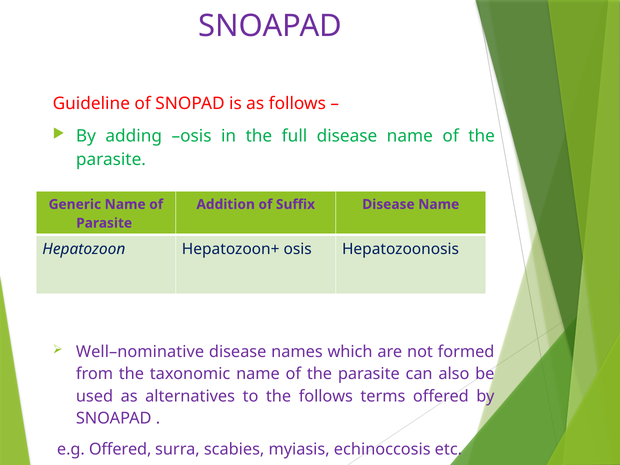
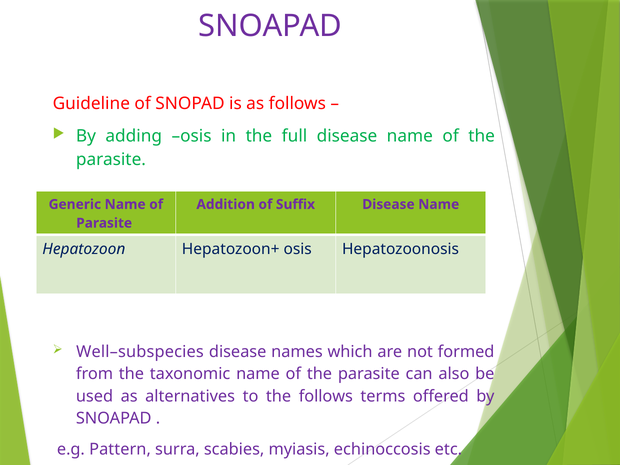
Well–nominative: Well–nominative -> Well–subspecies (140, 352)
e.g Offered: Offered -> Pattern (120, 449)
